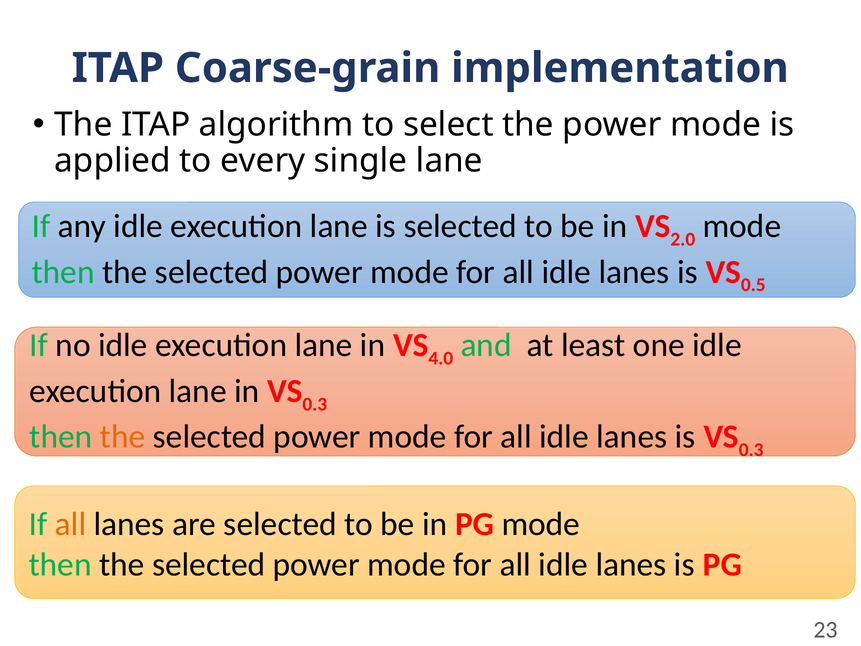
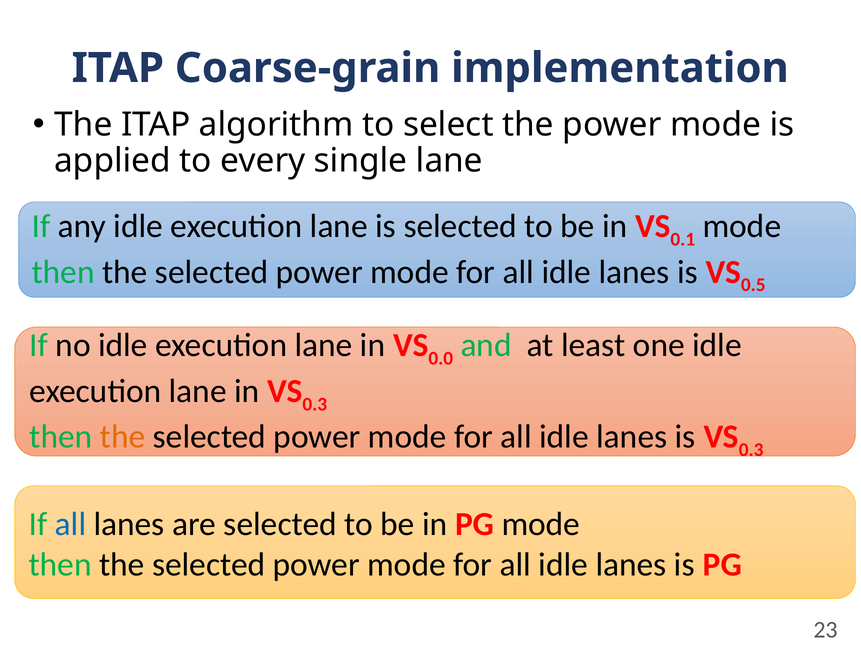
2.0: 2.0 -> 0.1 (683, 239)
4.0: 4.0 -> 0.0 (441, 358)
all colour: orange -> blue (70, 524)
